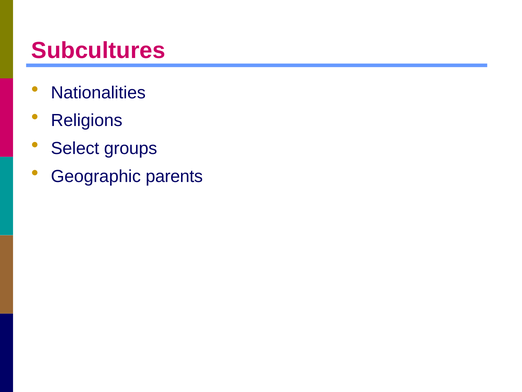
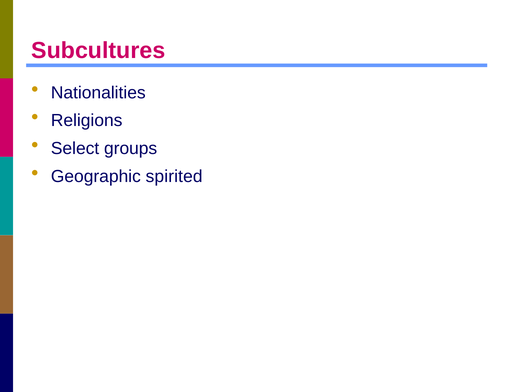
parents: parents -> spirited (174, 176)
